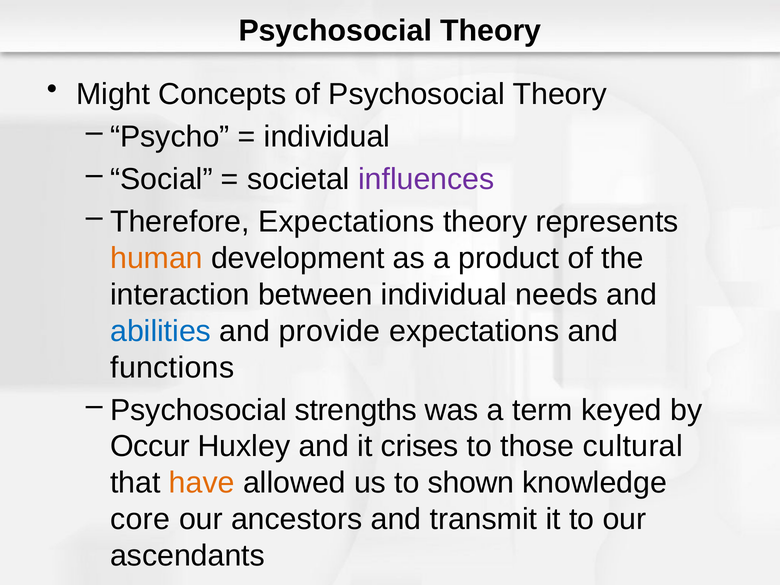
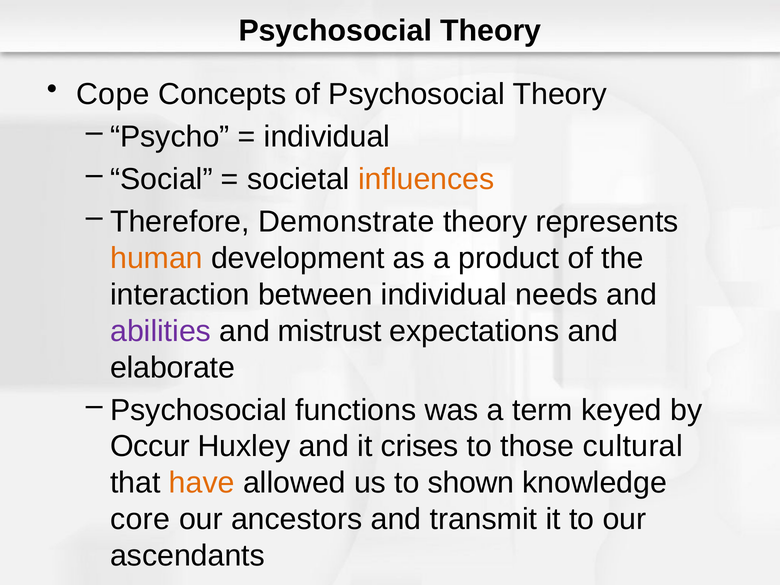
Might: Might -> Cope (113, 94)
influences colour: purple -> orange (426, 179)
Therefore Expectations: Expectations -> Demonstrate (346, 222)
abilities colour: blue -> purple (161, 331)
provide: provide -> mistrust (330, 331)
functions: functions -> elaborate (173, 368)
strengths: strengths -> functions (356, 410)
